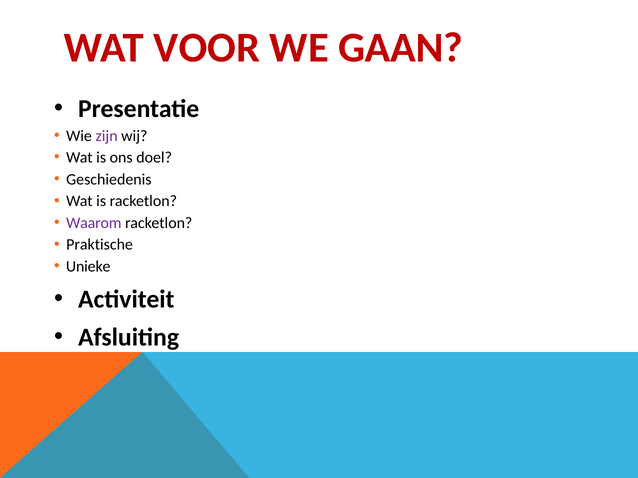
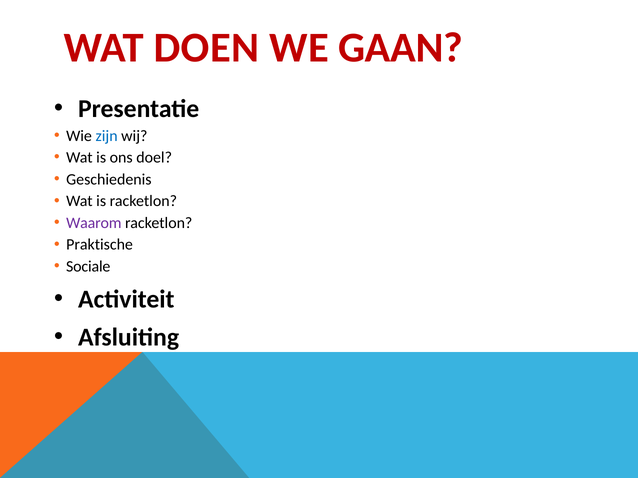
VOOR: VOOR -> DOEN (206, 48)
zijn colour: purple -> blue (107, 136)
Unieke: Unieke -> Sociale (88, 267)
